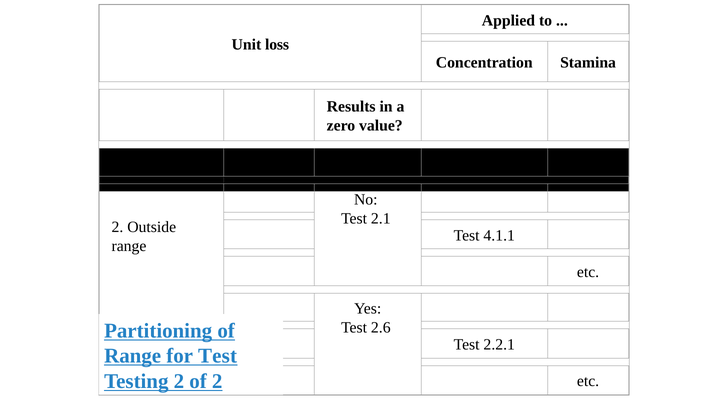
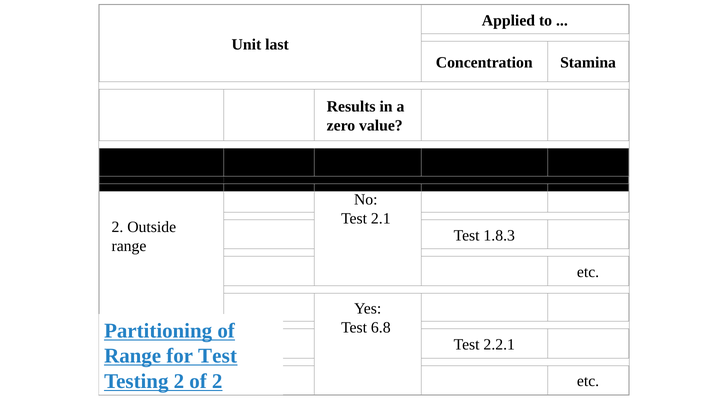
loss: loss -> last (277, 44)
4.1.1: 4.1.1 -> 1.8.3 (499, 236)
2.6: 2.6 -> 6.8 (381, 328)
